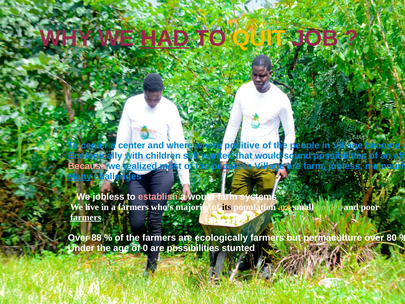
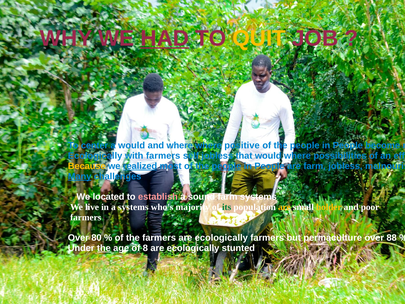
a center: center -> would (132, 145)
Village: Village -> People (348, 145)
with children: children -> farmers (163, 156)
self wanted: wanted -> jobless (217, 156)
would sound: sound -> where (297, 156)
Because colour: pink -> yellow (87, 166)
people underline: none -> present (226, 166)
Village: Village -> People (269, 166)
We jobless: jobless -> located (109, 197)
a would: would -> sound (202, 197)
a farmers: farmers -> systems (133, 207)
its colour: black -> green (227, 207)
holder colour: light green -> yellow (329, 207)
farmers underline: present -> none (86, 217)
88: 88 -> 80 (96, 238)
80: 80 -> 88 (392, 238)
the underline: none -> present (104, 248)
0: 0 -> 8 (145, 248)
possibilities: possibilities -> ecologically (193, 248)
